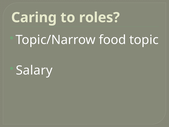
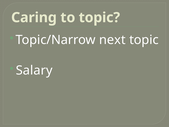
to roles: roles -> topic (99, 18)
food: food -> next (112, 40)
